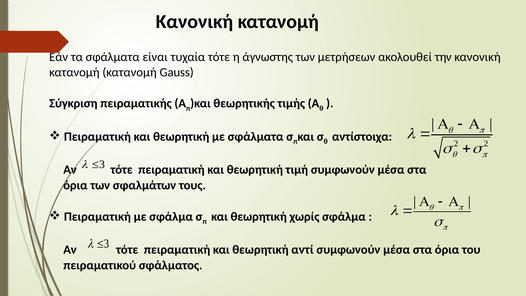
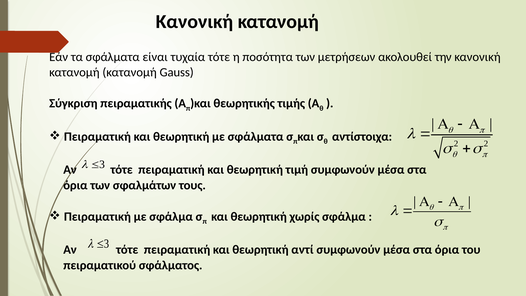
άγνωστης: άγνωστης -> ποσότητα (268, 57)
